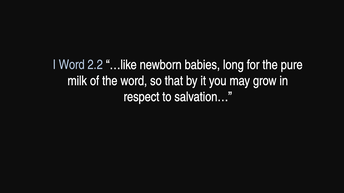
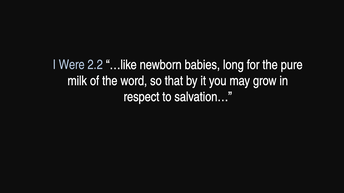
I Word: Word -> Were (72, 65)
